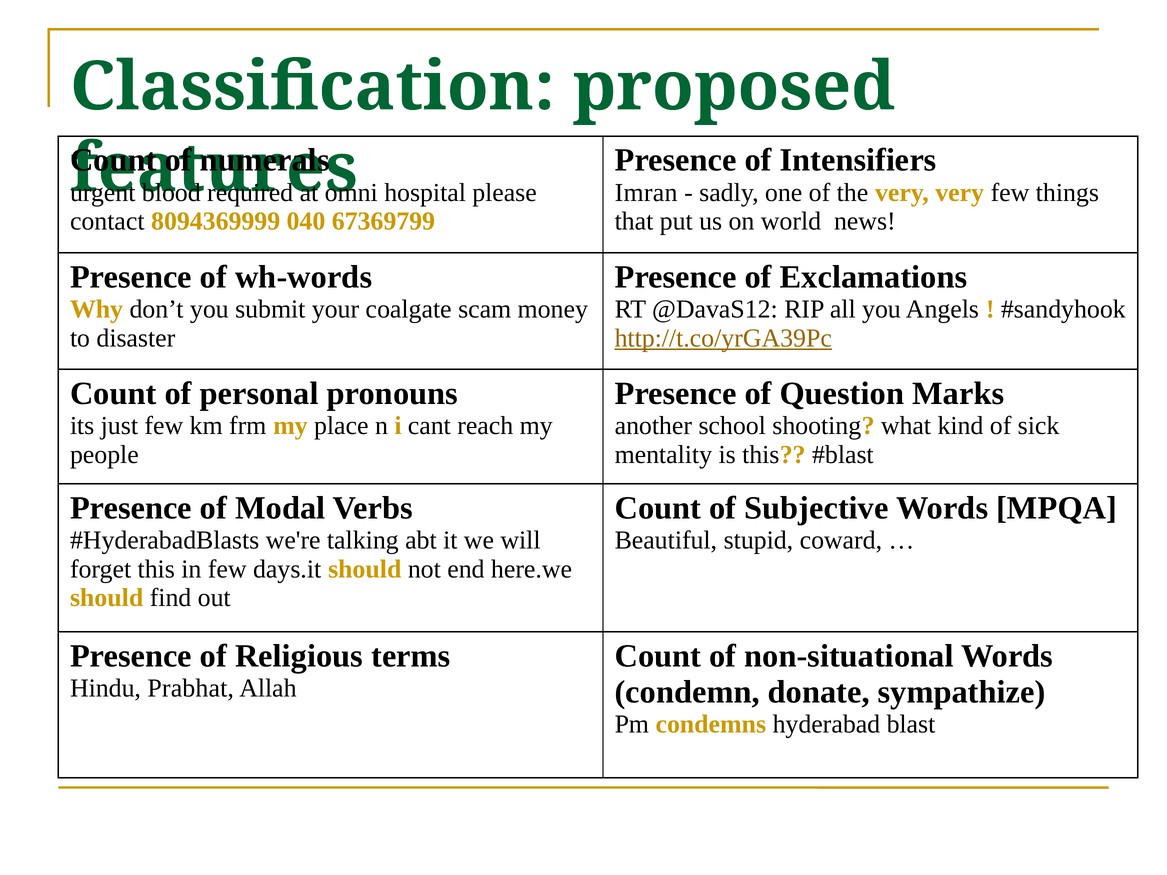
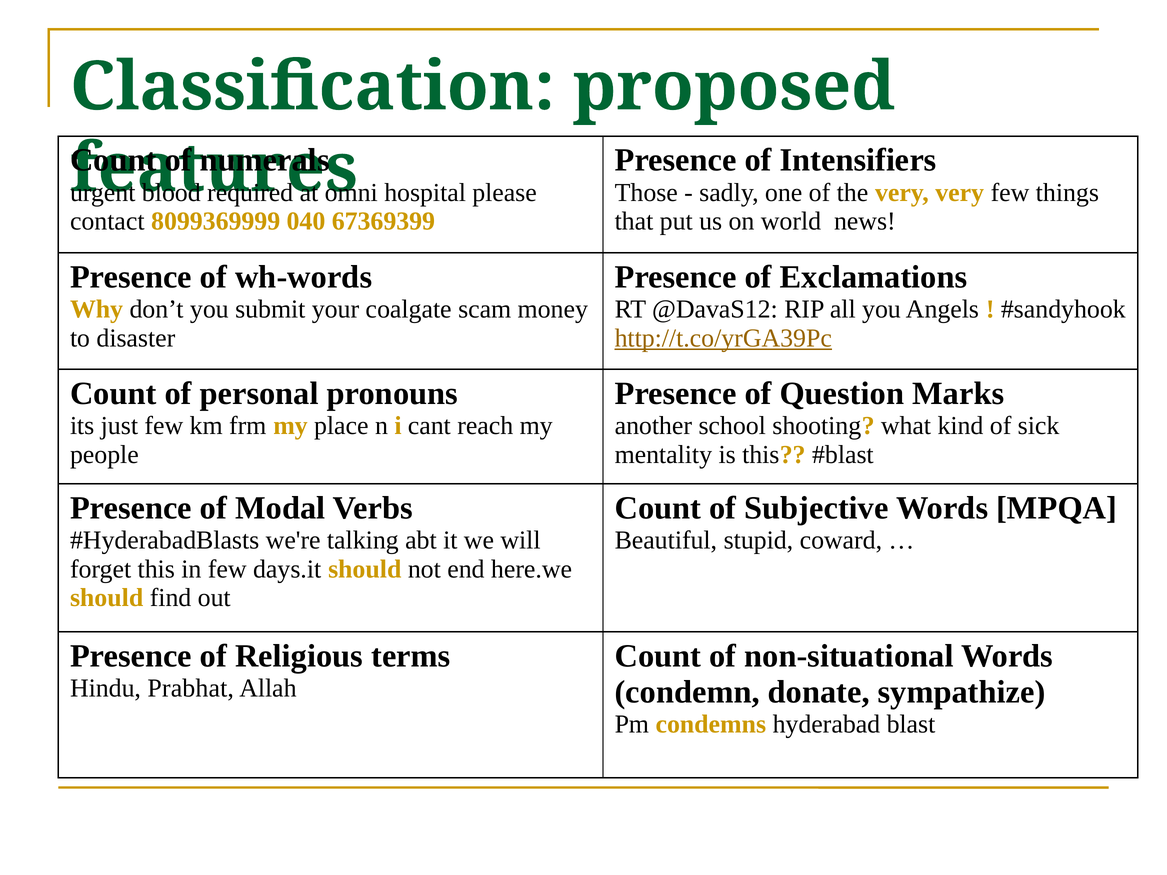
Imran: Imran -> Those (646, 193)
8094369999: 8094369999 -> 8099369999 (216, 221)
67369799: 67369799 -> 67369399 (383, 221)
